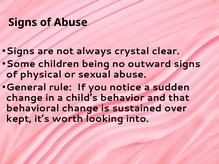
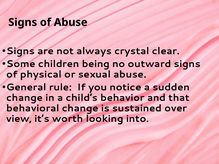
kept: kept -> view (19, 119)
